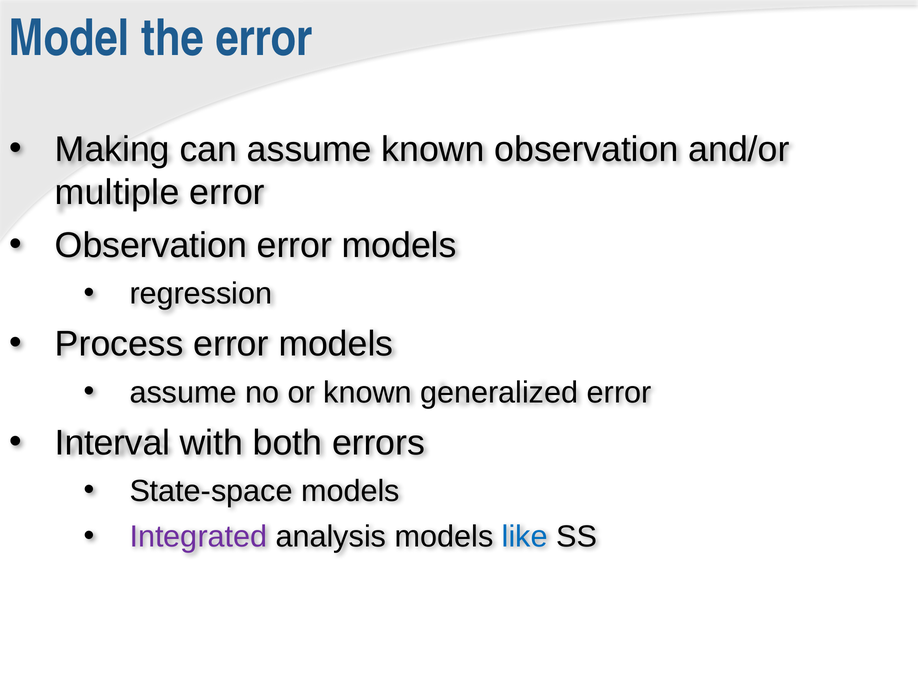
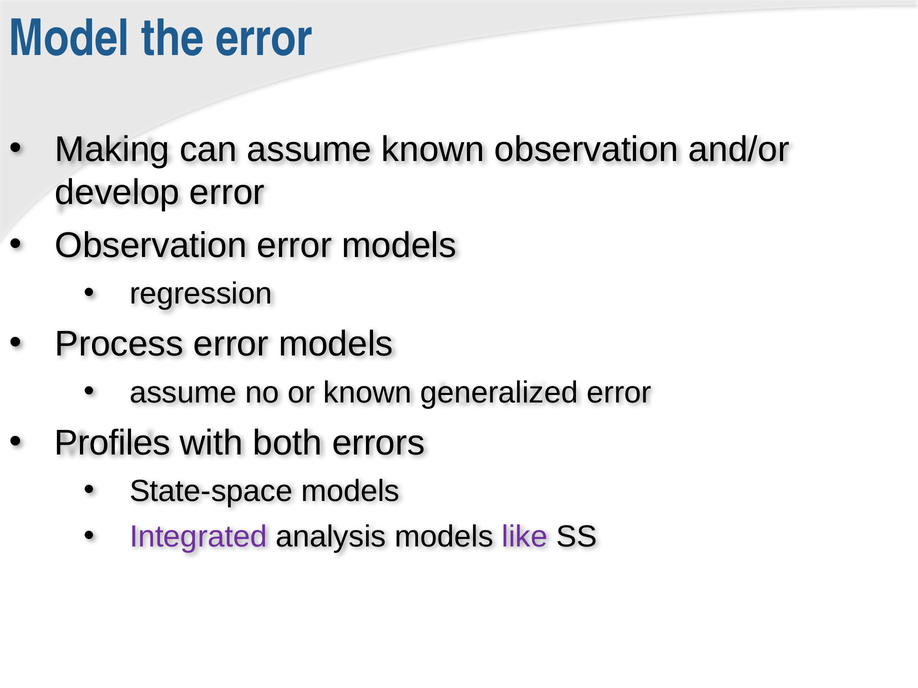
multiple: multiple -> develop (117, 193)
Interval: Interval -> Profiles (113, 443)
like colour: blue -> purple (525, 537)
